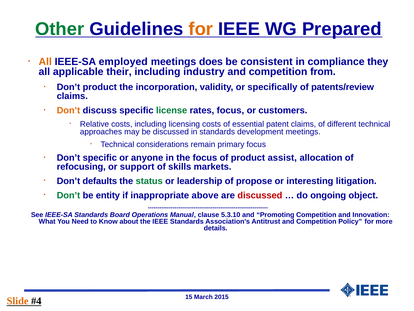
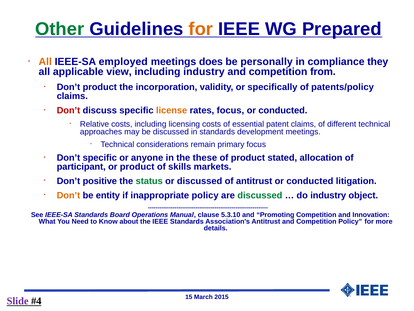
consistent: consistent -> personally (267, 62)
their: their -> view (119, 72)
patents/review: patents/review -> patents/policy (342, 87)
Don’t colour: orange -> red (68, 110)
license colour: green -> orange (172, 110)
customers: customers -> conducted (283, 110)
the focus: focus -> these (205, 158)
assist: assist -> stated (282, 158)
refocusing: refocusing -> participant (81, 166)
or support: support -> product (137, 166)
defaults: defaults -> positive (100, 181)
or leadership: leadership -> discussed (200, 181)
of propose: propose -> antitrust (254, 181)
interesting: interesting -> conducted (310, 181)
Don’t colour: green -> orange (68, 195)
inappropriate above: above -> policy (205, 195)
discussed colour: red -> green (260, 195)
do ongoing: ongoing -> industry (328, 195)
Slide colour: orange -> purple (18, 300)
